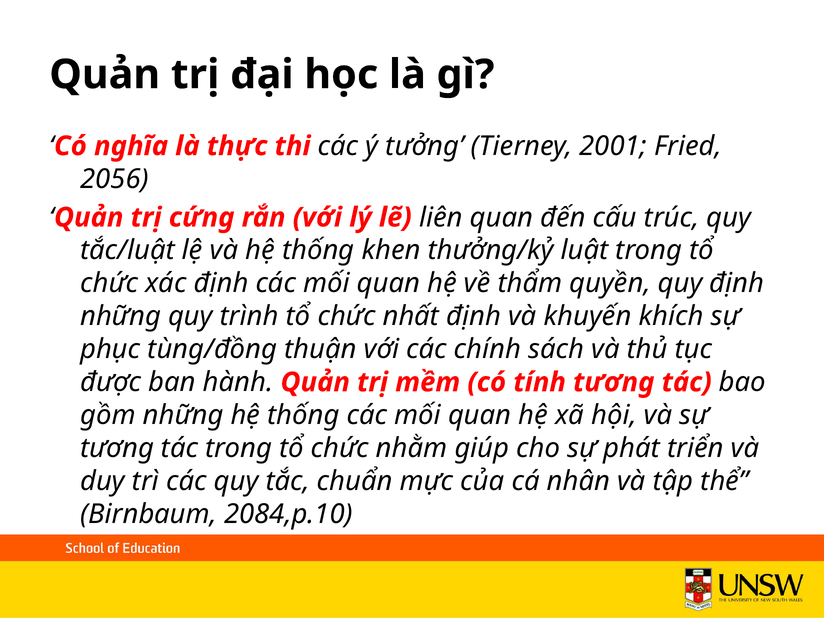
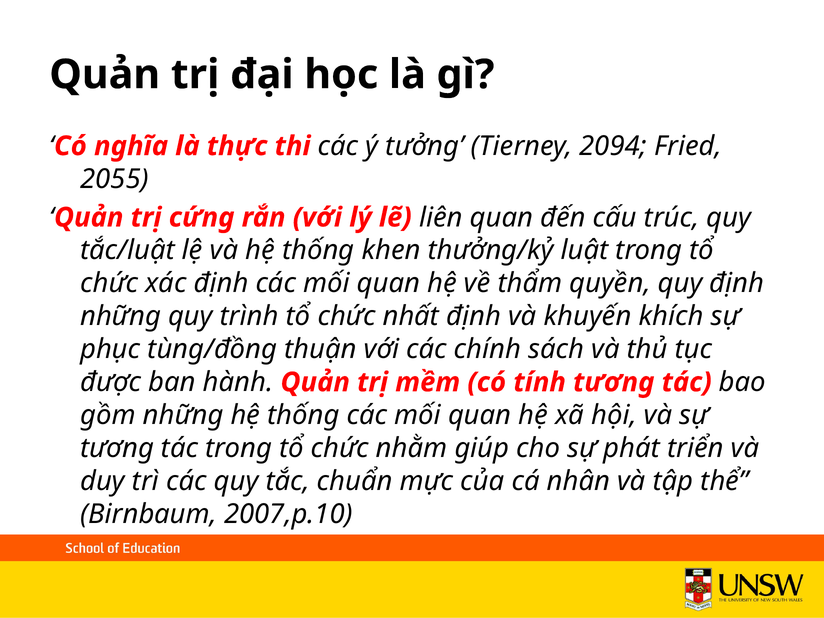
2001: 2001 -> 2094 (613, 146)
2056: 2056 -> 2055 (114, 179)
2084,p.10: 2084,p.10 -> 2007,p.10 (288, 514)
